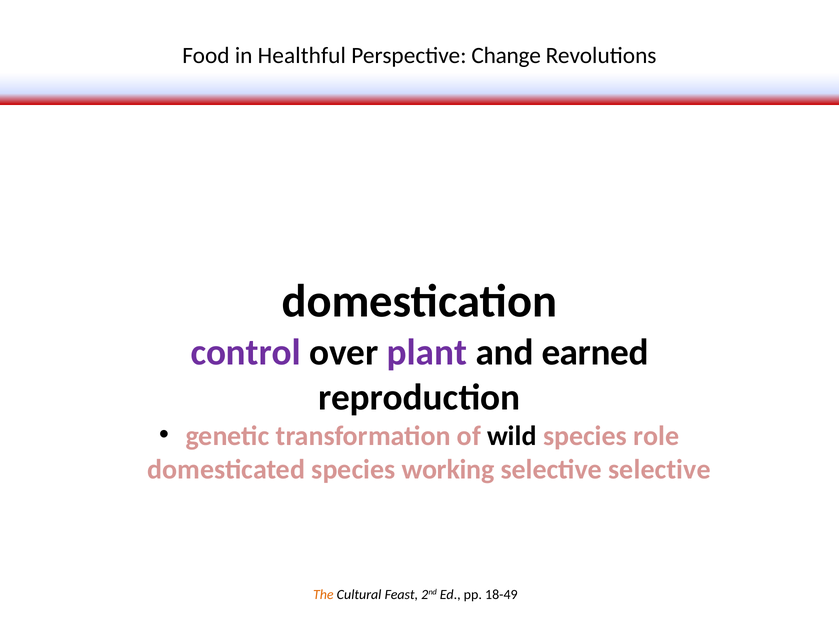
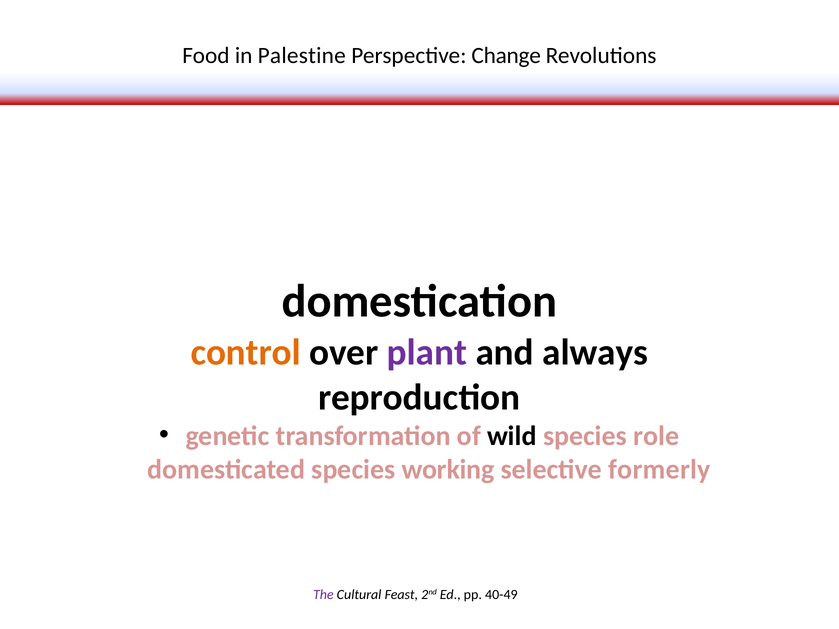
Healthful: Healthful -> Palestine (302, 56)
control colour: purple -> orange (246, 353)
earned: earned -> always (595, 353)
selective selective: selective -> formerly (659, 470)
The colour: orange -> purple (323, 595)
18-49: 18-49 -> 40-49 (501, 595)
